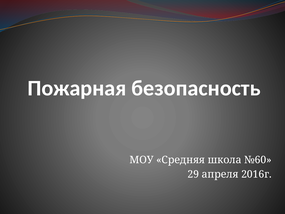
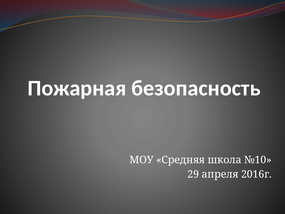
№60: №60 -> №10 (258, 160)
